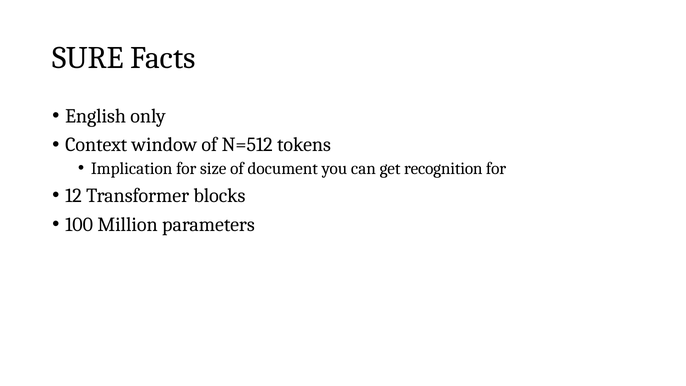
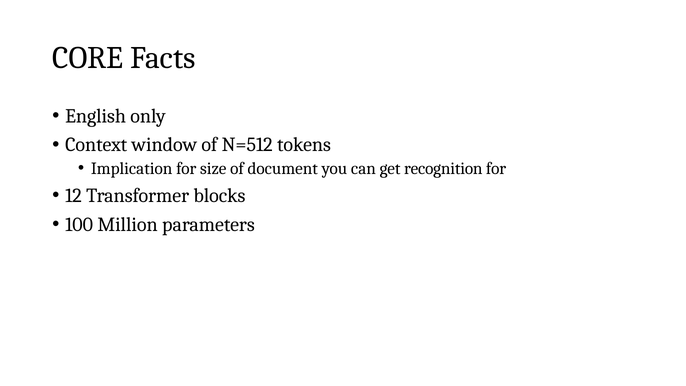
SURE: SURE -> CORE (88, 58)
